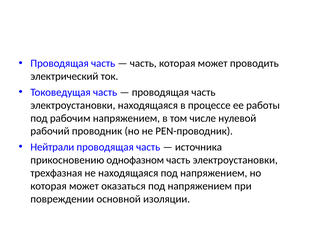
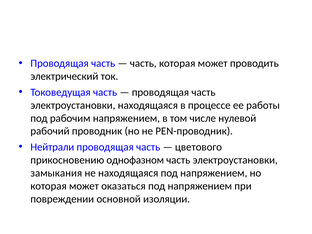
источника: источника -> цветового (198, 147)
трехфазная: трехфазная -> замыкания (56, 173)
